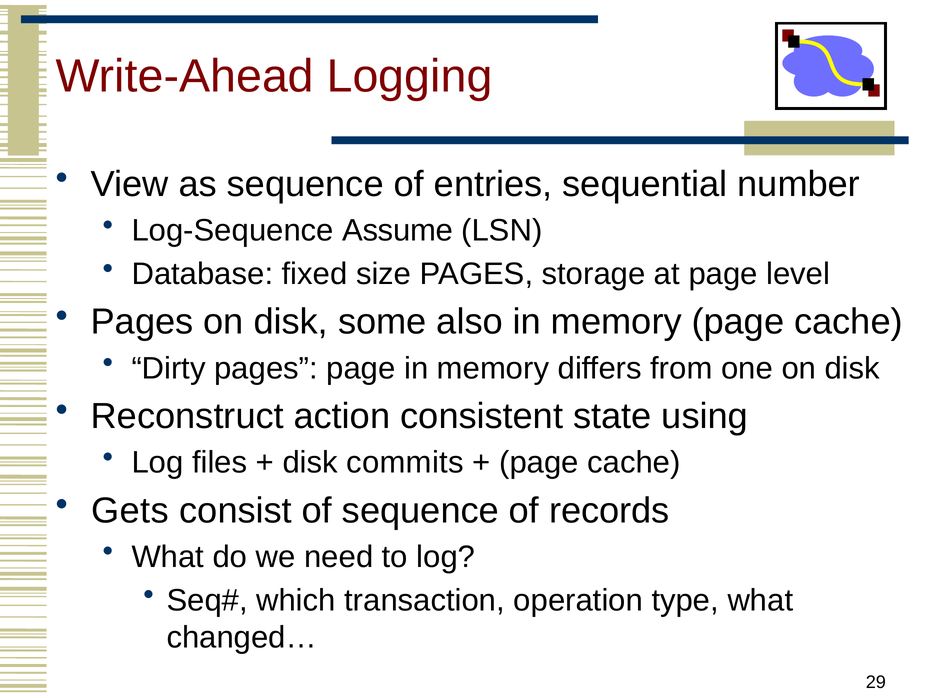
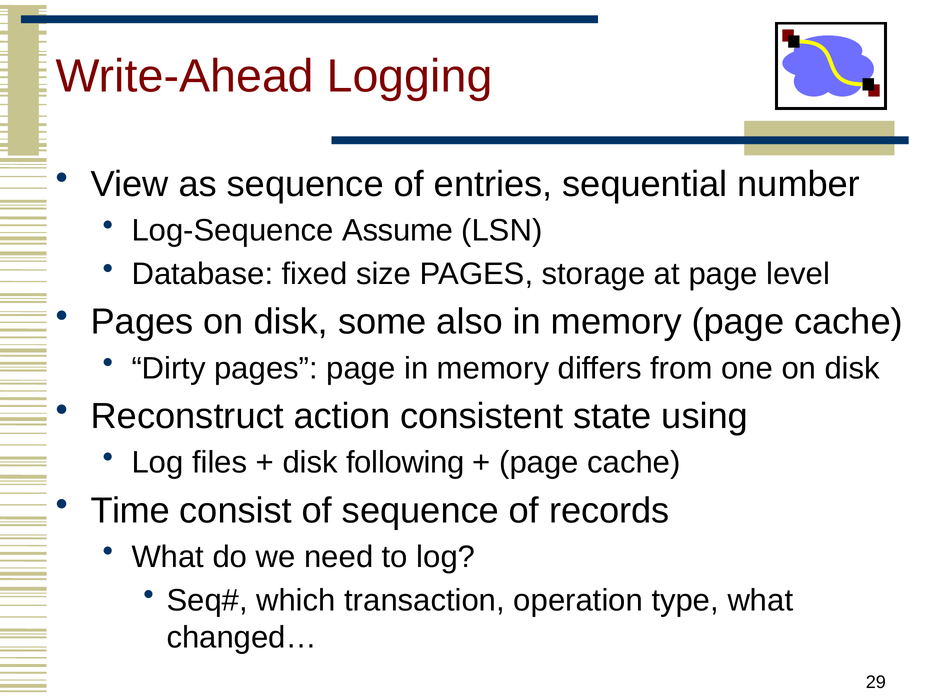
commits: commits -> following (405, 463)
Gets: Gets -> Time (130, 511)
